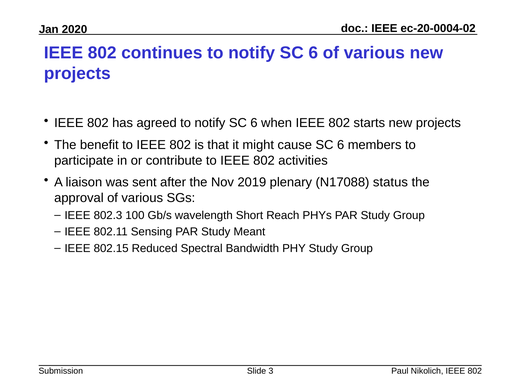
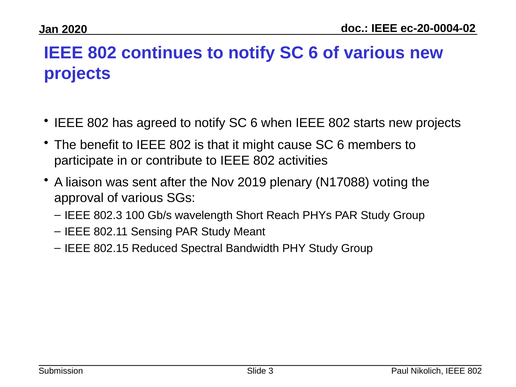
status: status -> voting (390, 182)
